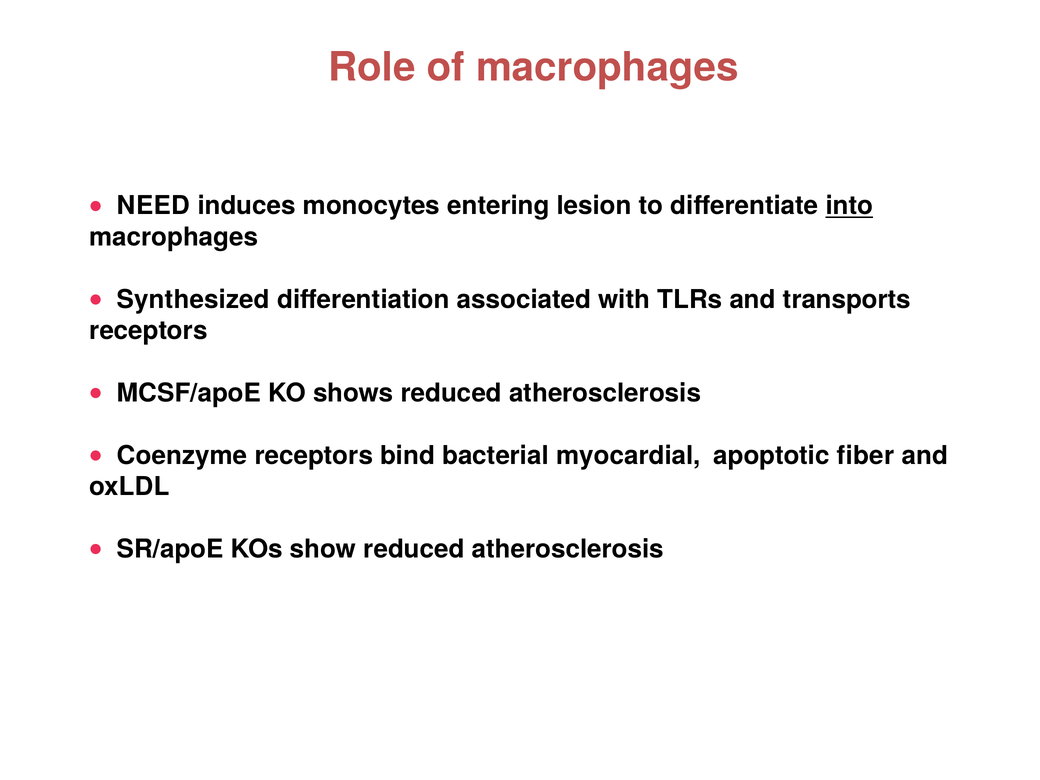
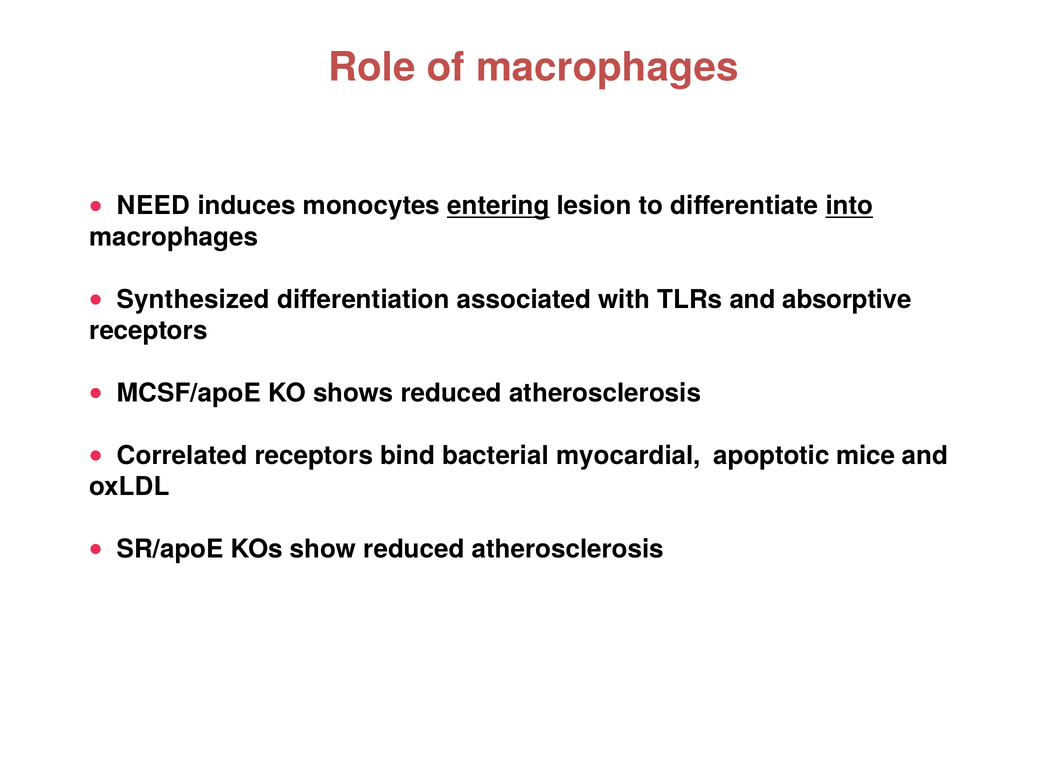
entering underline: none -> present (498, 206)
transports: transports -> absorptive (847, 299)
Coenzyme: Coenzyme -> Correlated (182, 455)
fiber: fiber -> mice (866, 455)
